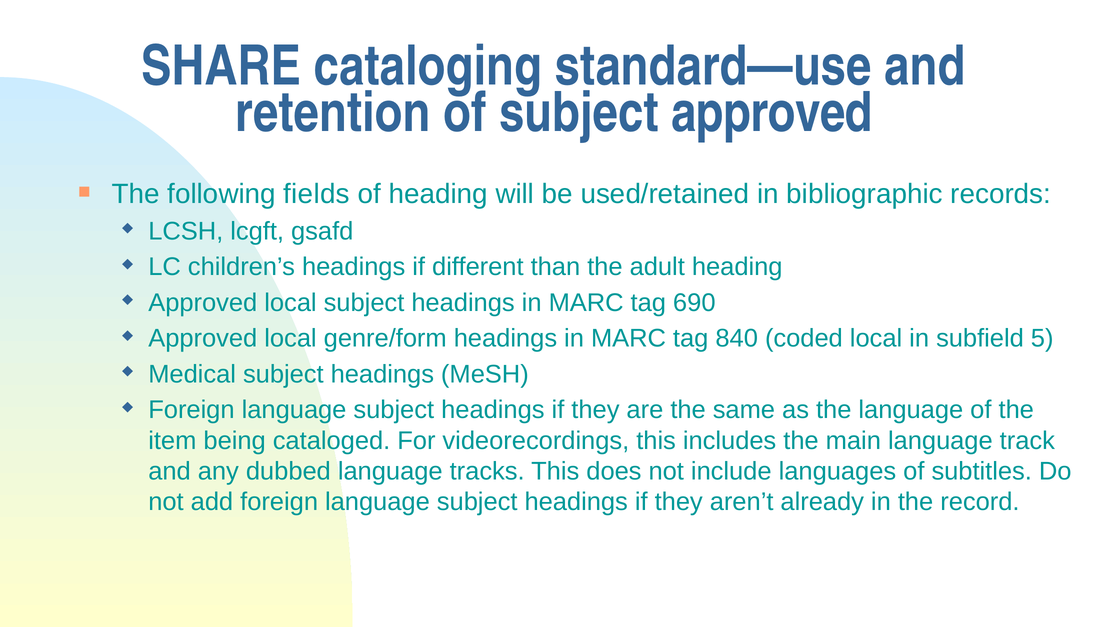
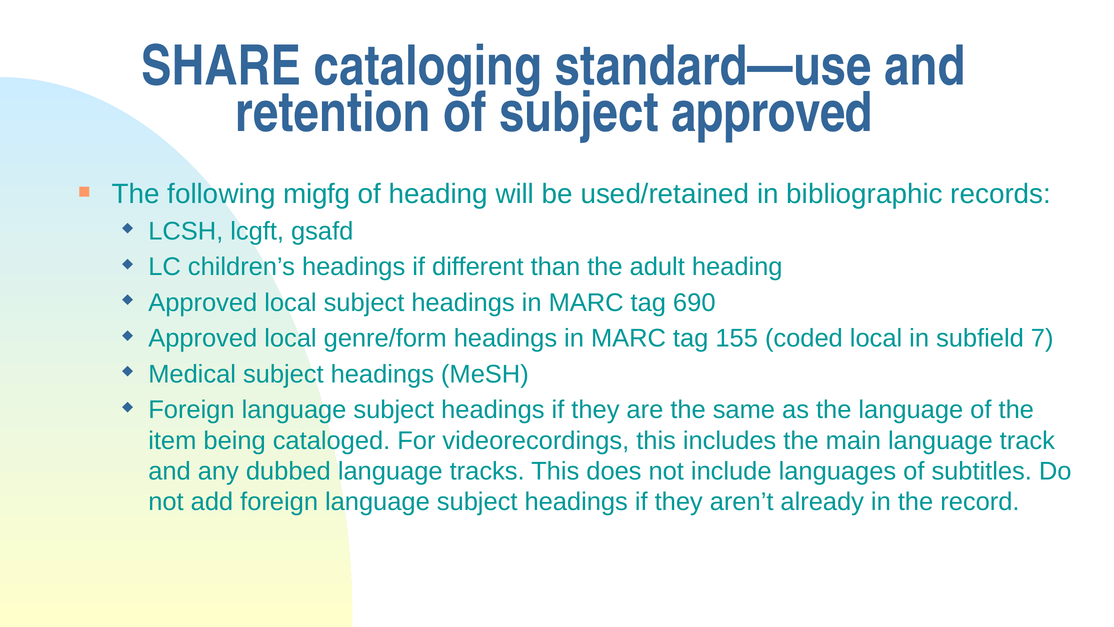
fields: fields -> migfg (317, 194)
840: 840 -> 155 (737, 338)
5: 5 -> 7 (1042, 338)
